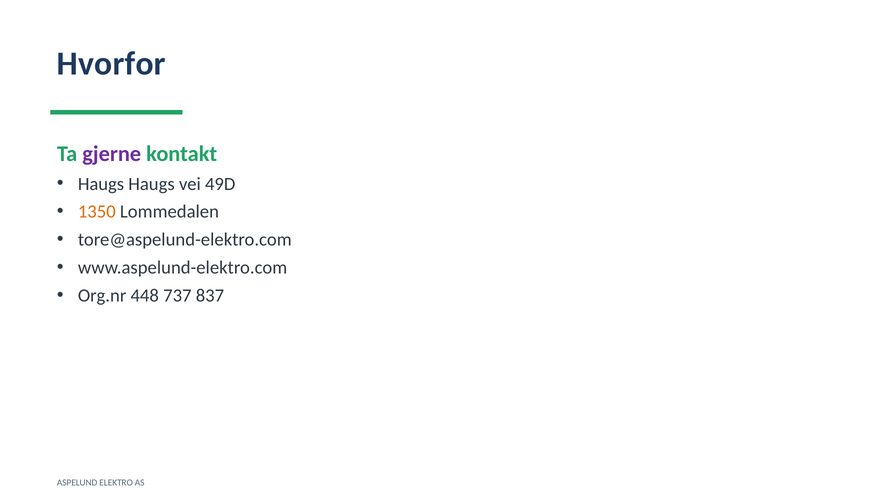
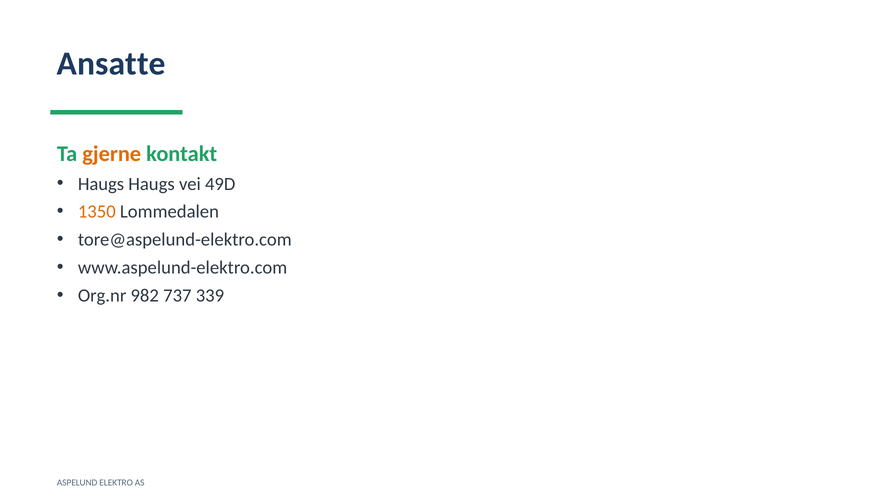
Hvorfor: Hvorfor -> Ansatte (111, 64)
gjerne colour: purple -> orange (112, 154)
448: 448 -> 982 (145, 296)
837: 837 -> 339 (210, 296)
